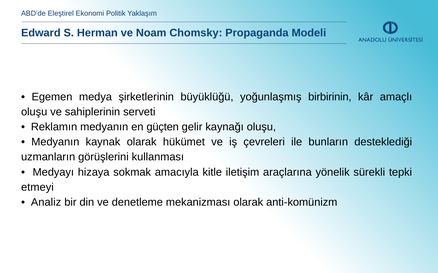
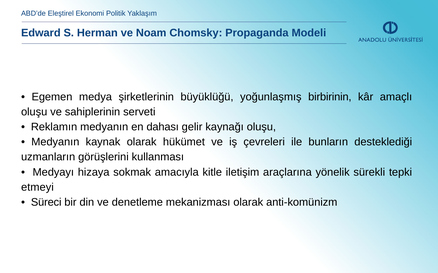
güçten: güçten -> dahası (163, 127)
Analiz: Analiz -> Süreci (46, 203)
